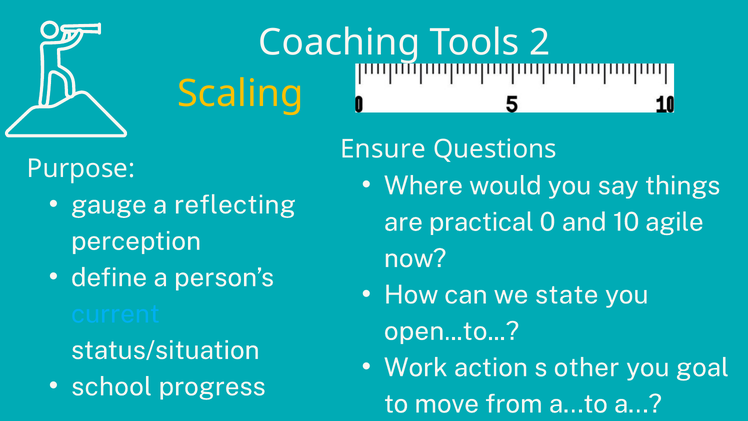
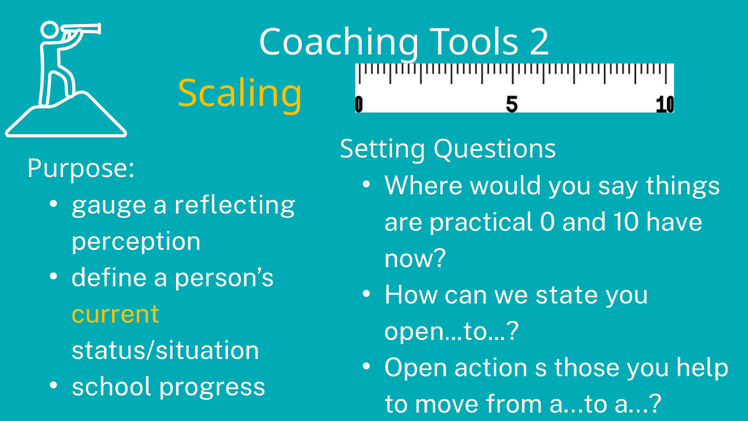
Ensure: Ensure -> Setting (383, 149)
agile: agile -> have (674, 222)
current colour: light blue -> yellow (115, 314)
Work: Work -> Open (416, 367)
other: other -> those (587, 367)
goal: goal -> help (702, 367)
